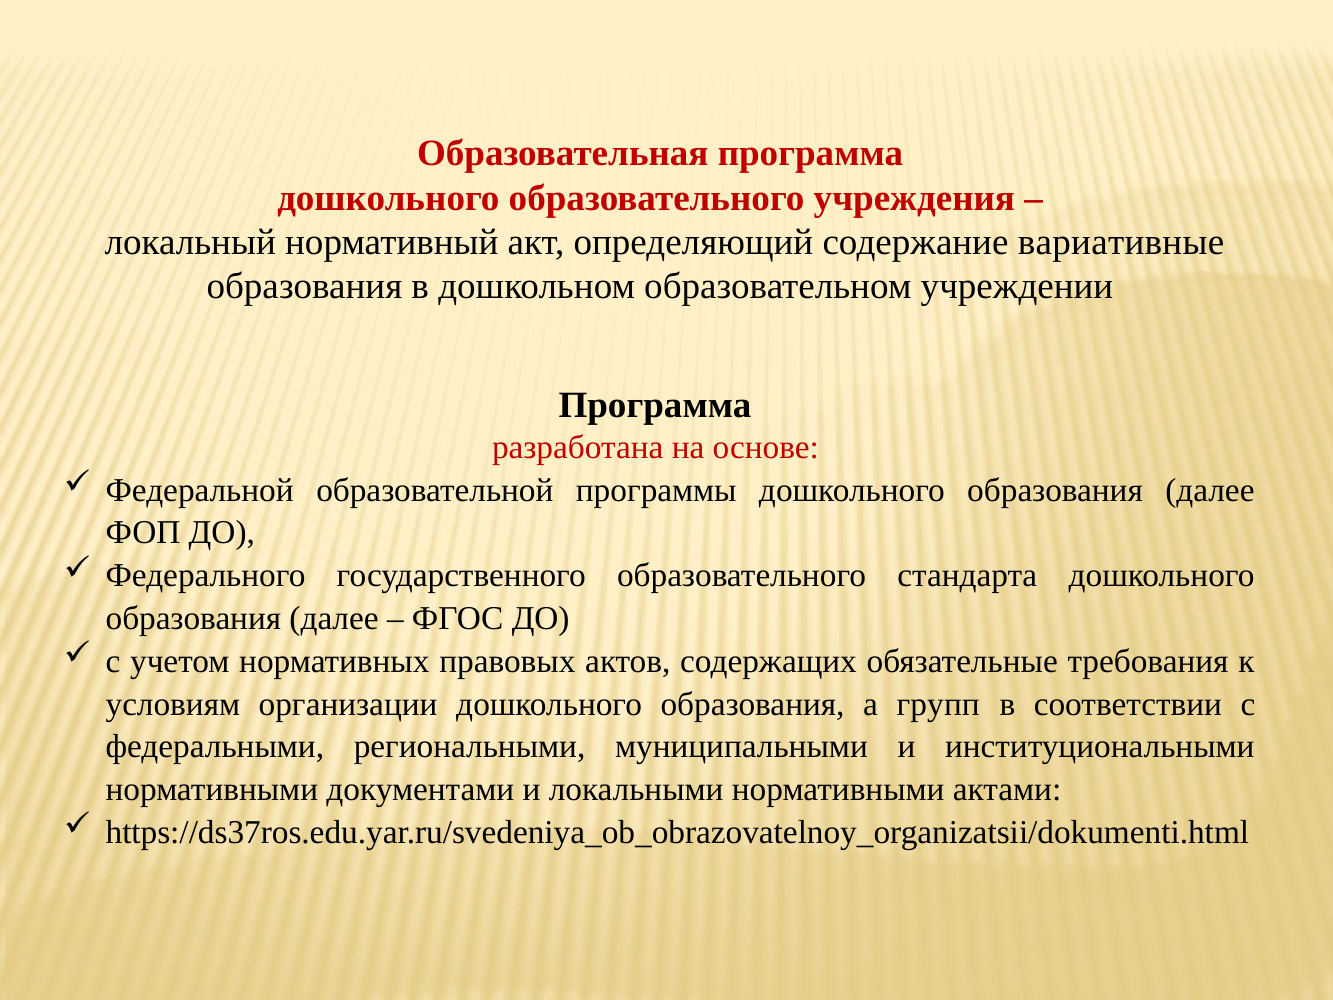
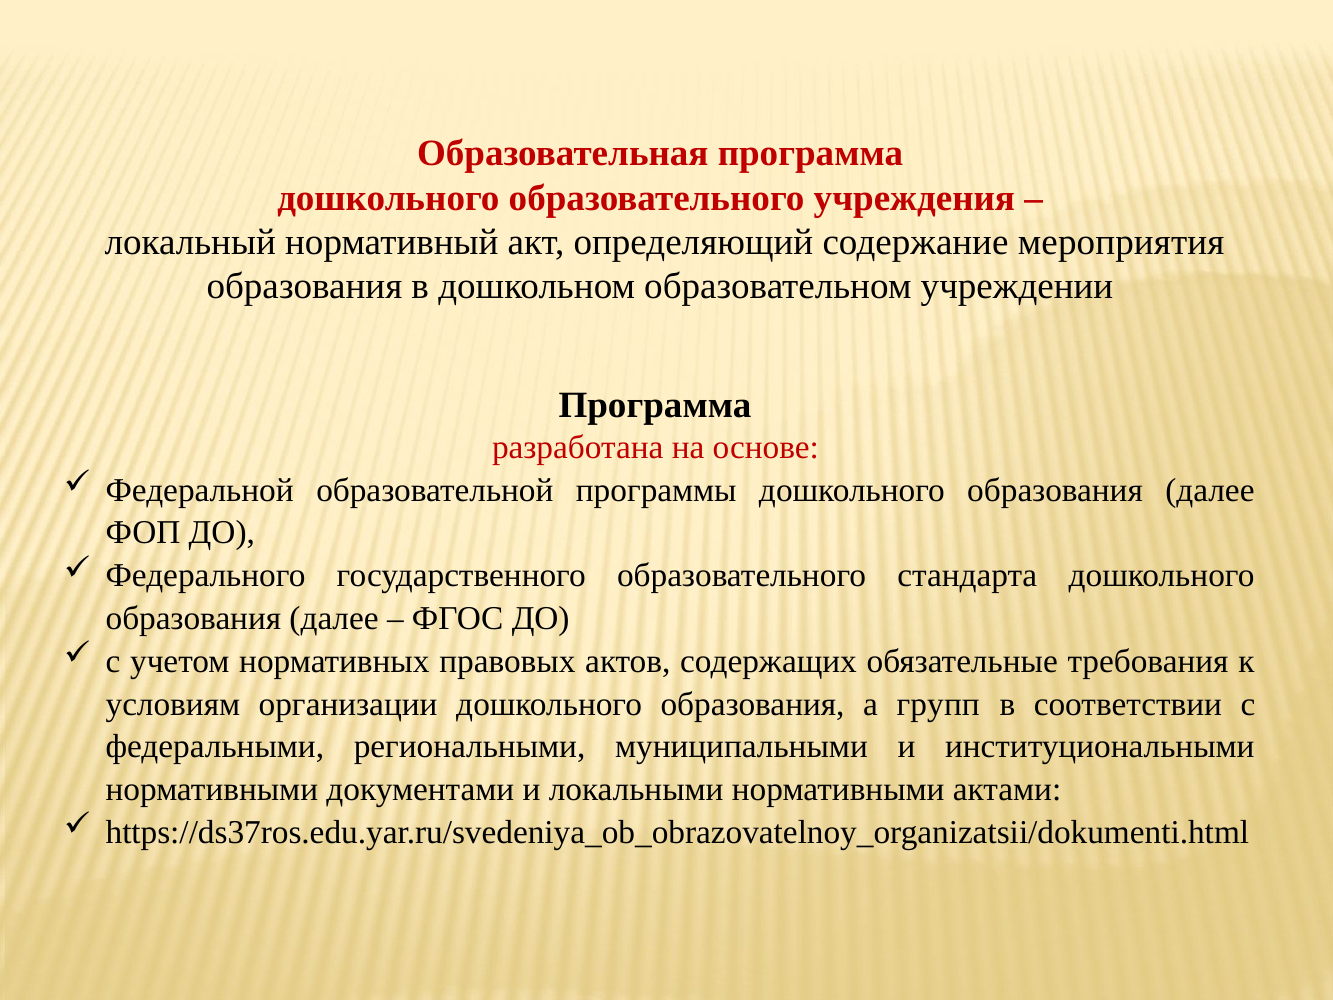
вариативные: вариативные -> мероприятия (1121, 242)
